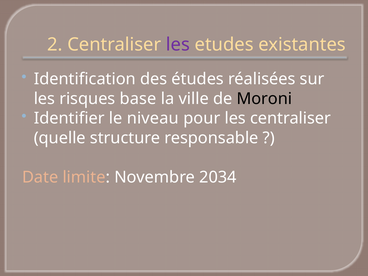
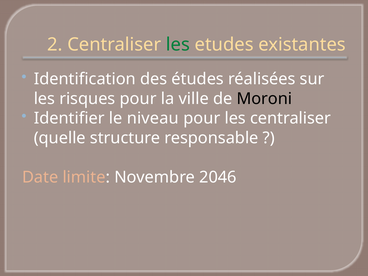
les colour: purple -> green (178, 45)
risques base: base -> pour (138, 99)
2034: 2034 -> 2046 (218, 177)
